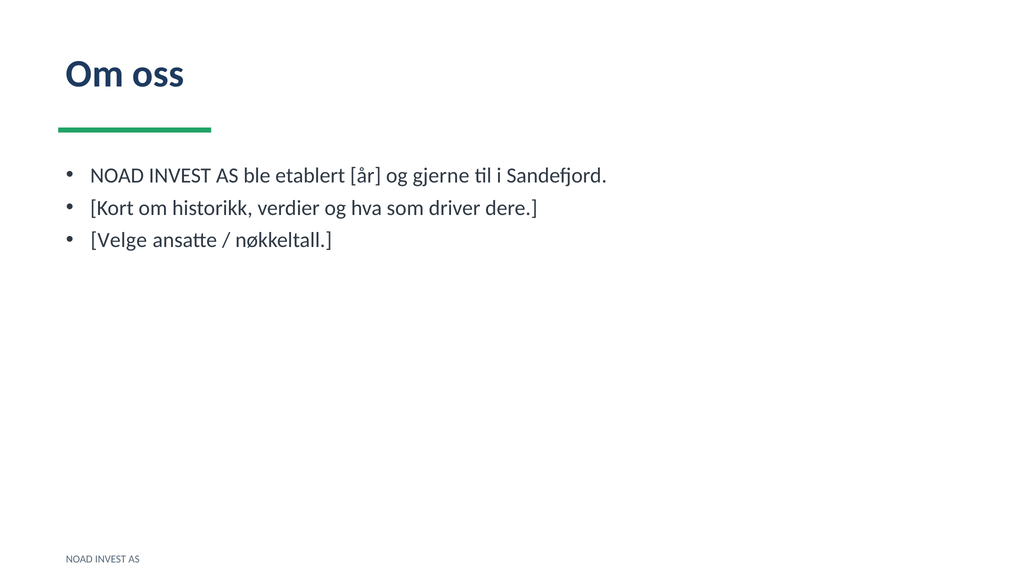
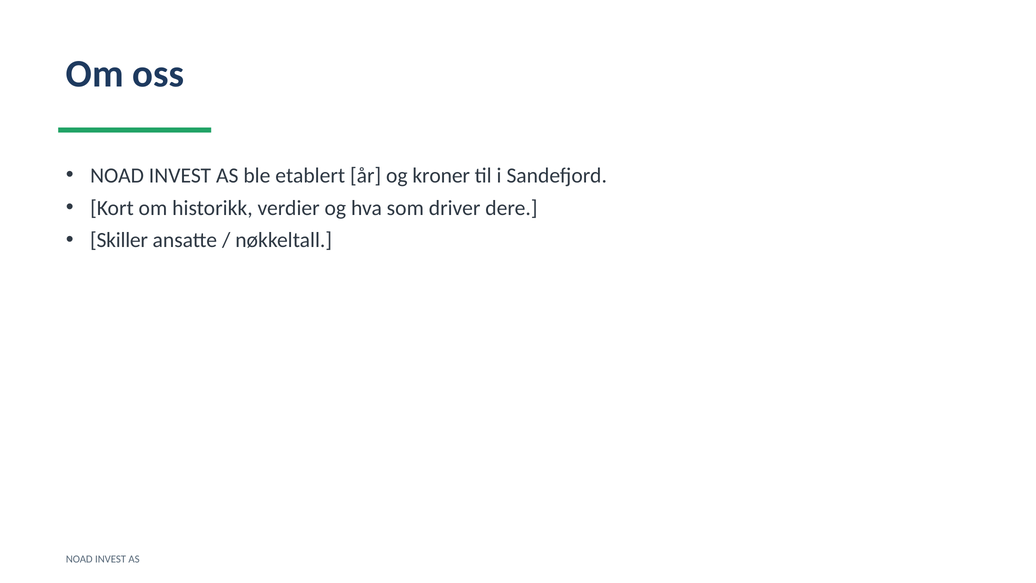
gjerne: gjerne -> kroner (441, 175)
Velge: Velge -> Skiller (119, 240)
